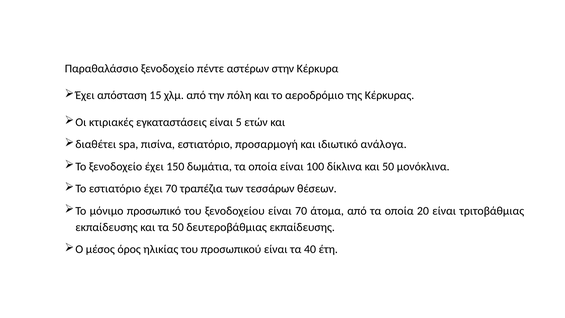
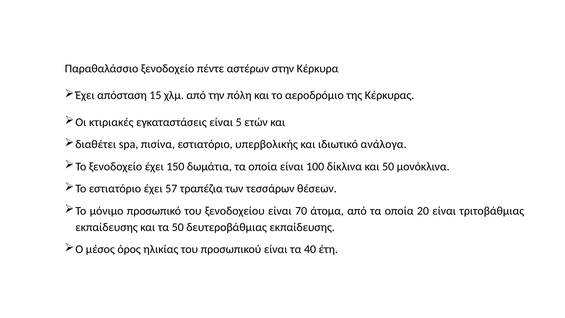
προσαρμογή: προσαρμογή -> υπερβολικής (267, 144)
έχει 70: 70 -> 57 (171, 189)
